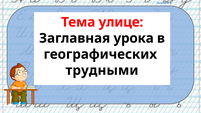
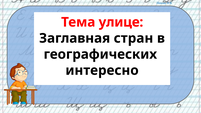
урока: урока -> стран (133, 38)
трудными: трудными -> интересно (102, 70)
